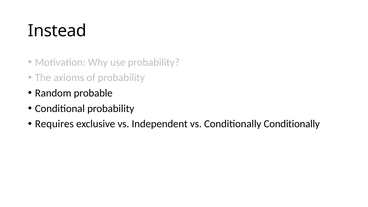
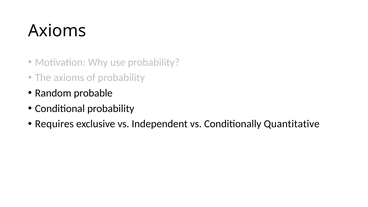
Instead: Instead -> Axioms (57, 31)
Conditionally Conditionally: Conditionally -> Quantitative (292, 124)
